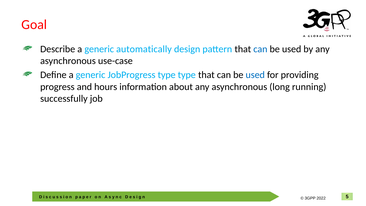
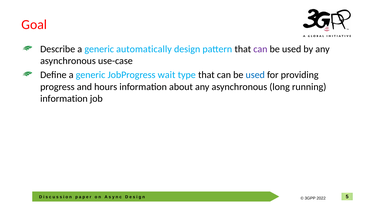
can colour: blue -> purple (260, 49)
JobProgress type: type -> wait (167, 75)
successfully: successfully -> information (64, 99)
